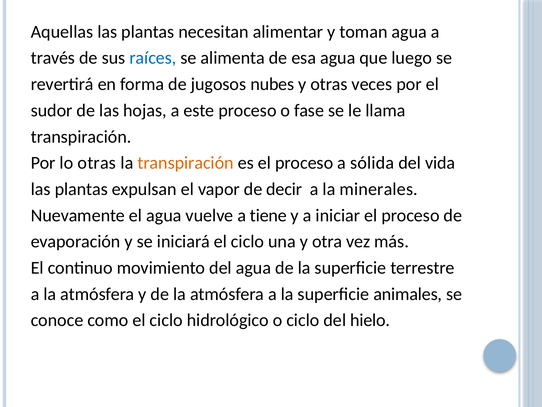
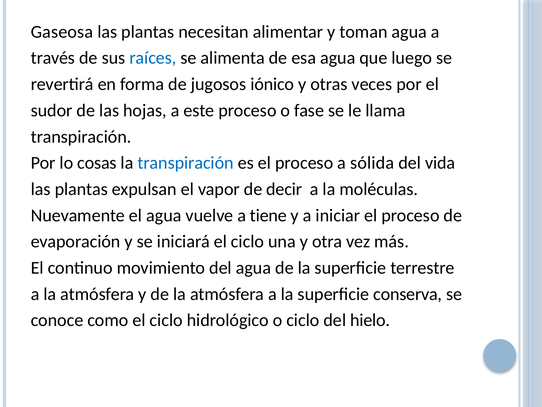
Aquellas: Aquellas -> Gaseosa (62, 32)
nubes: nubes -> iónico (272, 84)
lo otras: otras -> cosas (97, 163)
transpiración colour: orange -> blue (186, 163)
minerales: minerales -> moléculas (379, 189)
animales: animales -> conserva (408, 294)
